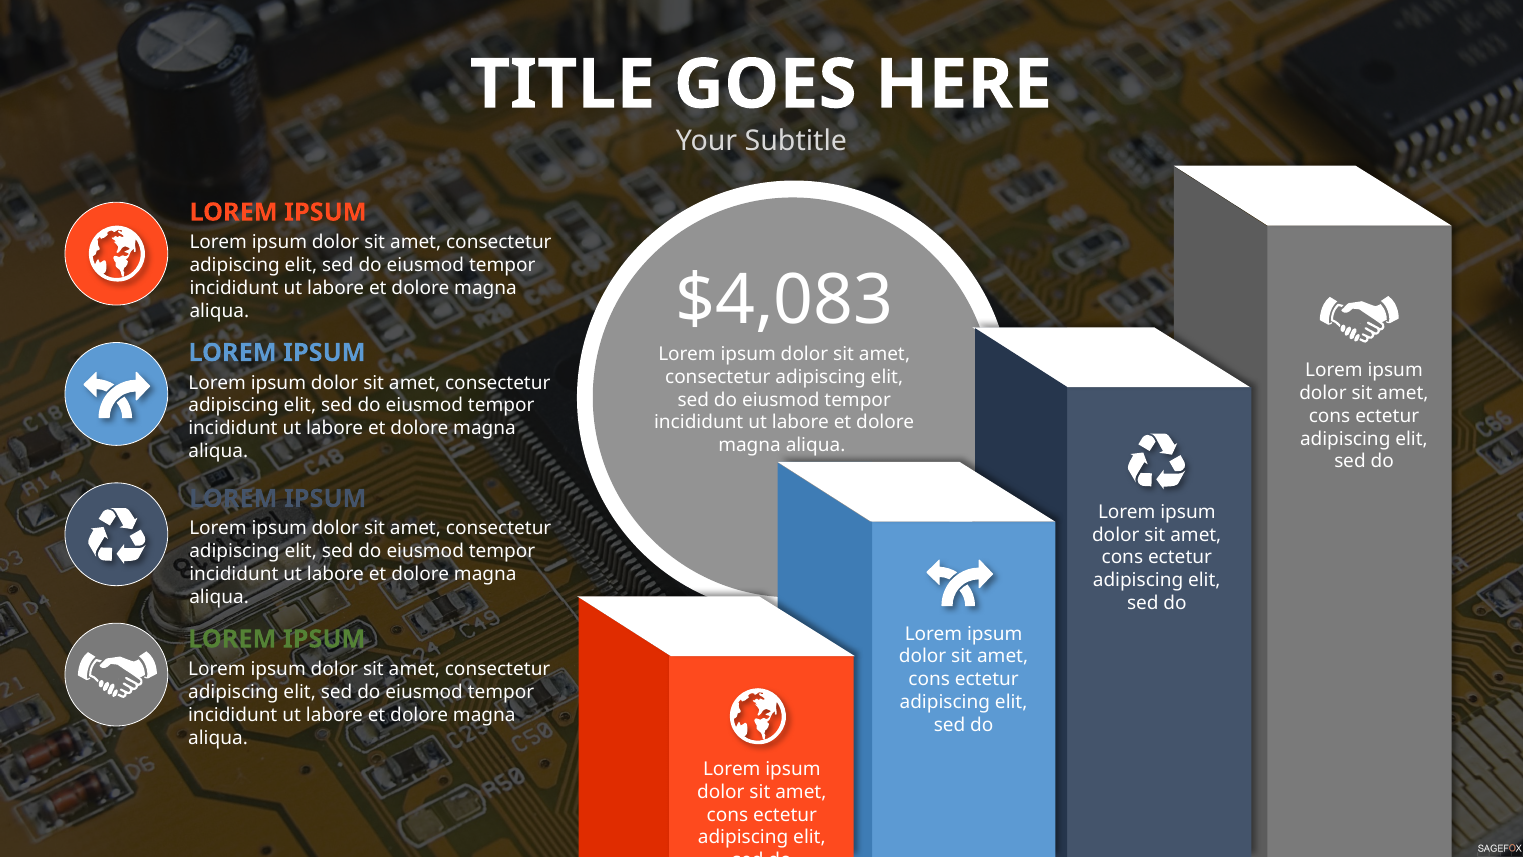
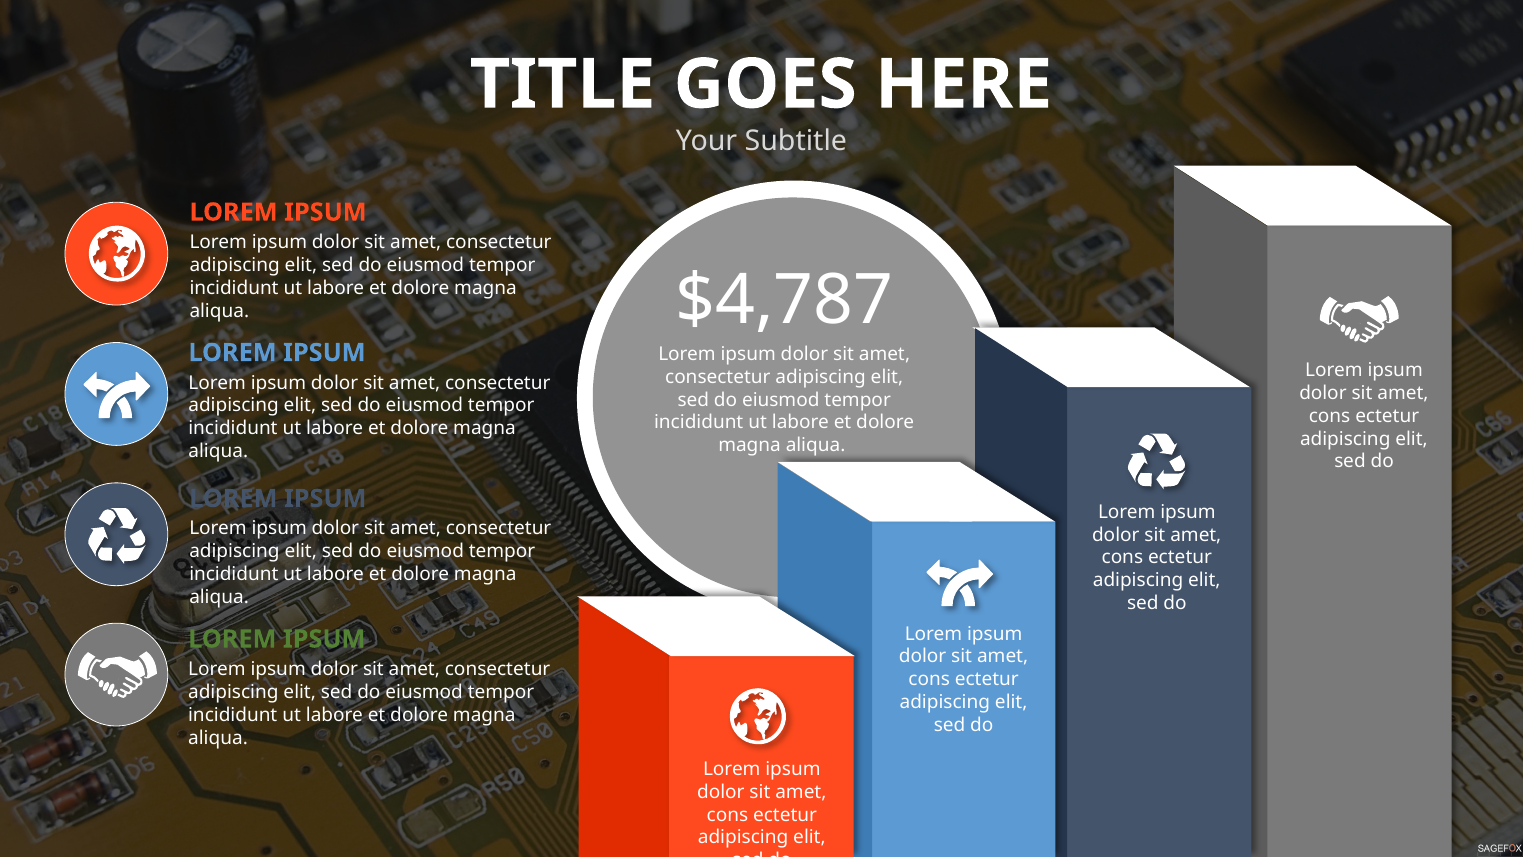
$4,083: $4,083 -> $4,787 (784, 300)
